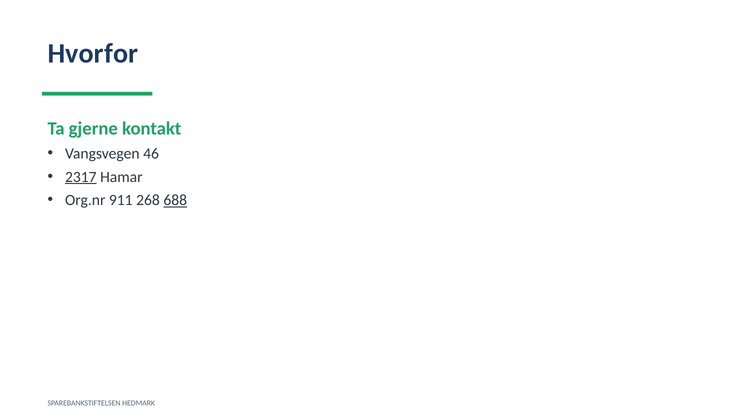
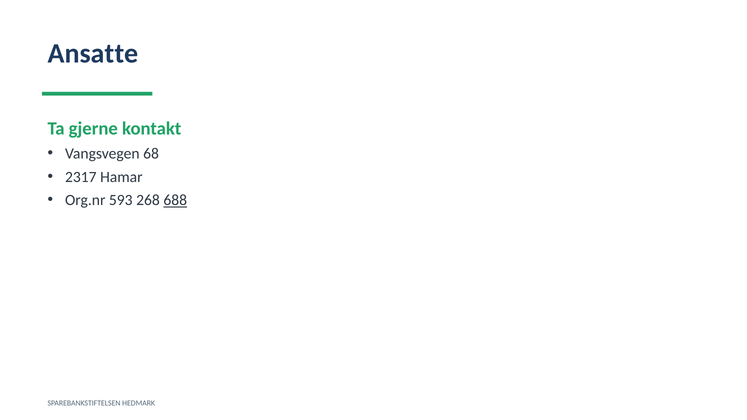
Hvorfor: Hvorfor -> Ansatte (93, 53)
46: 46 -> 68 (151, 154)
2317 underline: present -> none (81, 177)
911: 911 -> 593 (121, 200)
